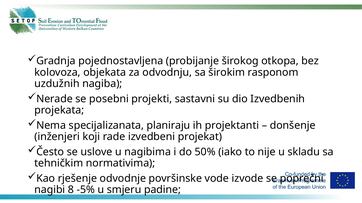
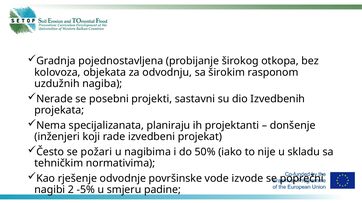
uslove: uslove -> požari (96, 152)
8: 8 -> 2 (71, 190)
